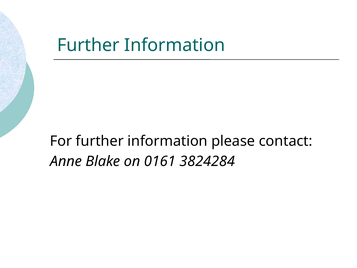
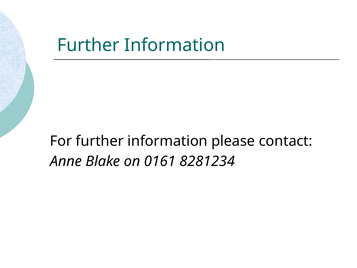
3824284: 3824284 -> 8281234 (207, 161)
